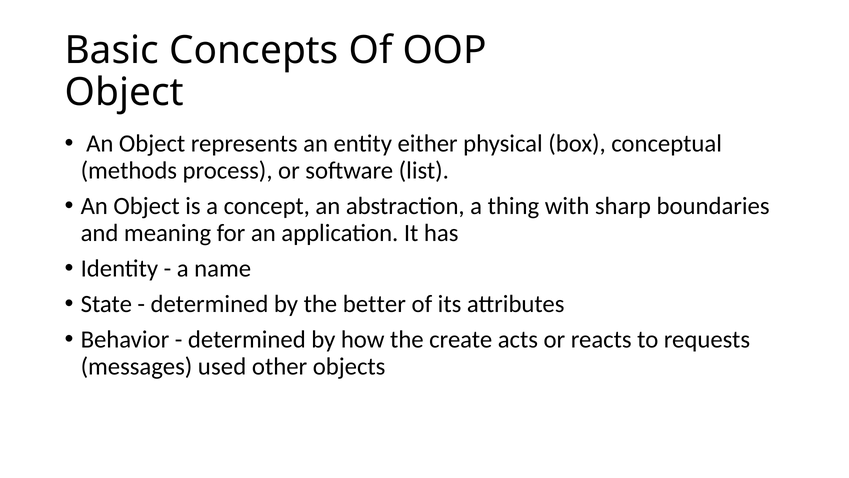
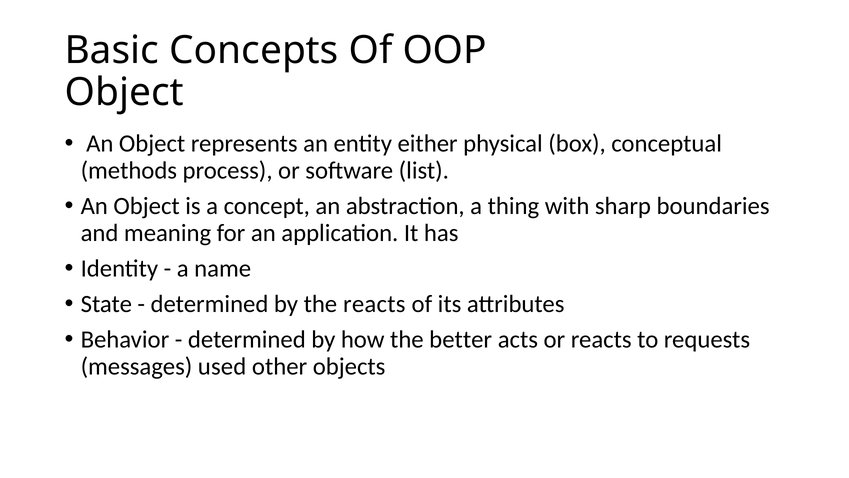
the better: better -> reacts (374, 304)
create: create -> better (461, 339)
